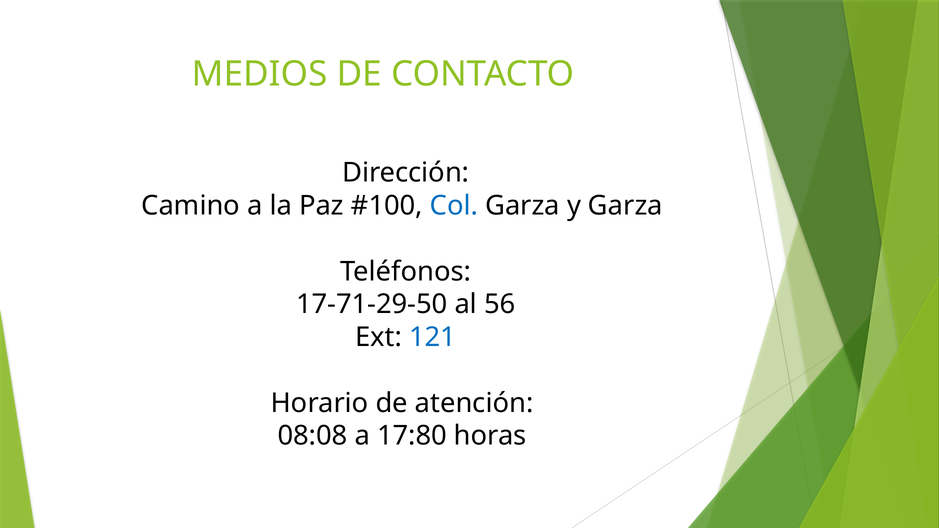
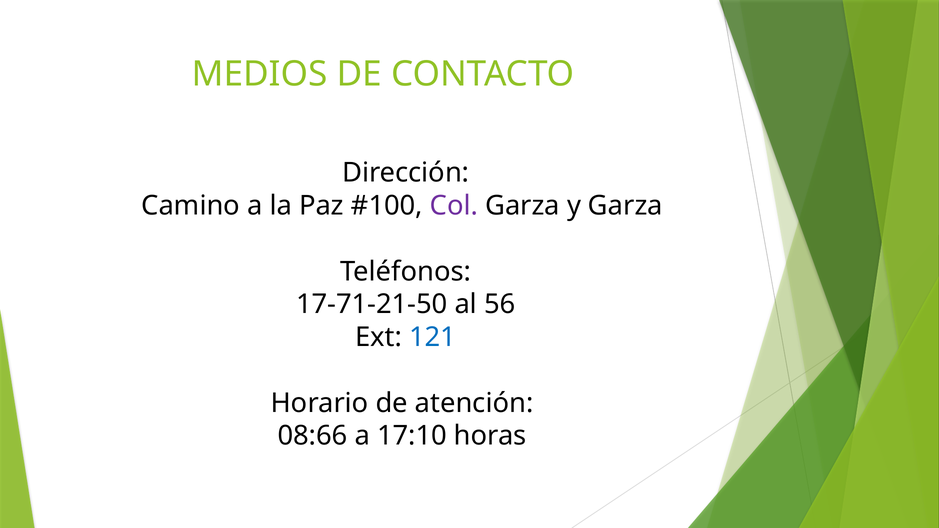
Col colour: blue -> purple (454, 206)
17-71-29-50: 17-71-29-50 -> 17-71-21-50 (372, 304)
08:08: 08:08 -> 08:66 (313, 436)
17:80: 17:80 -> 17:10 (412, 436)
